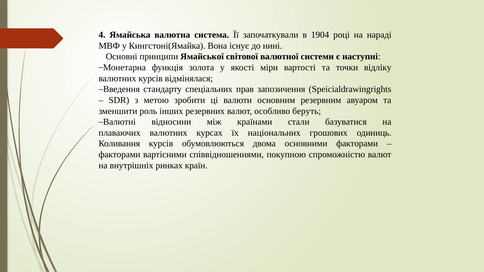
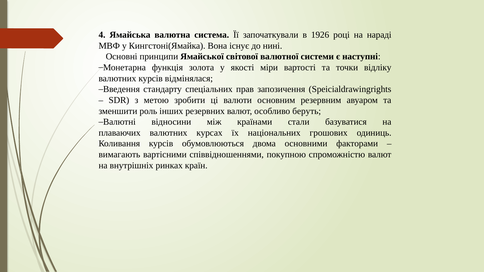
1904: 1904 -> 1926 (320, 35)
факторами: факторами -> вимагають (119, 155)
